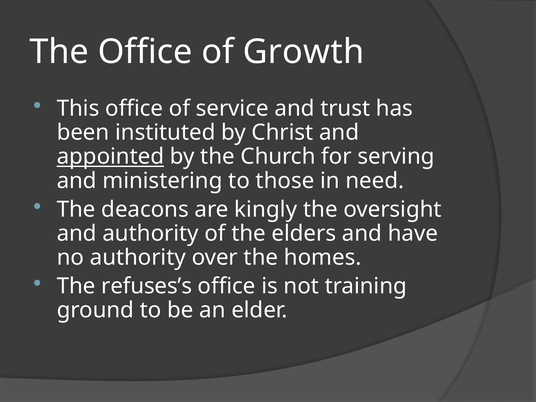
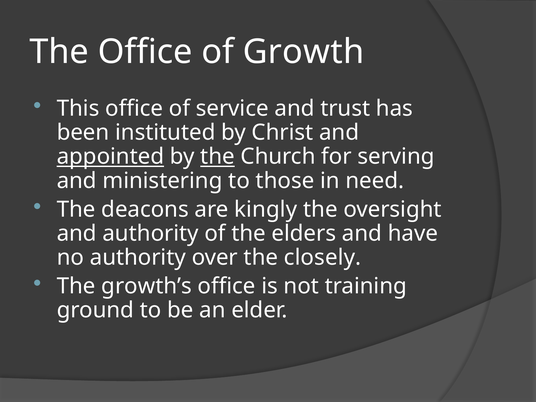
the underline: none -> present (218, 157)
homes: homes -> closely (323, 258)
refuses’s: refuses’s -> growth’s (147, 286)
